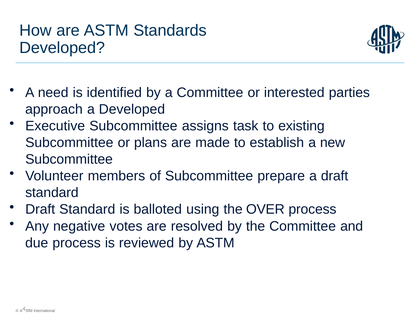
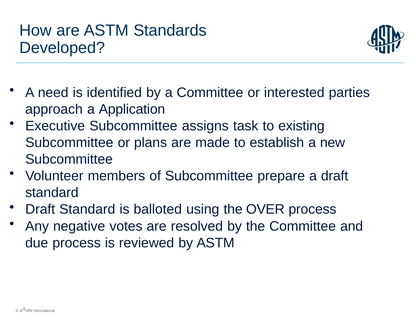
a Developed: Developed -> Application (132, 109)
